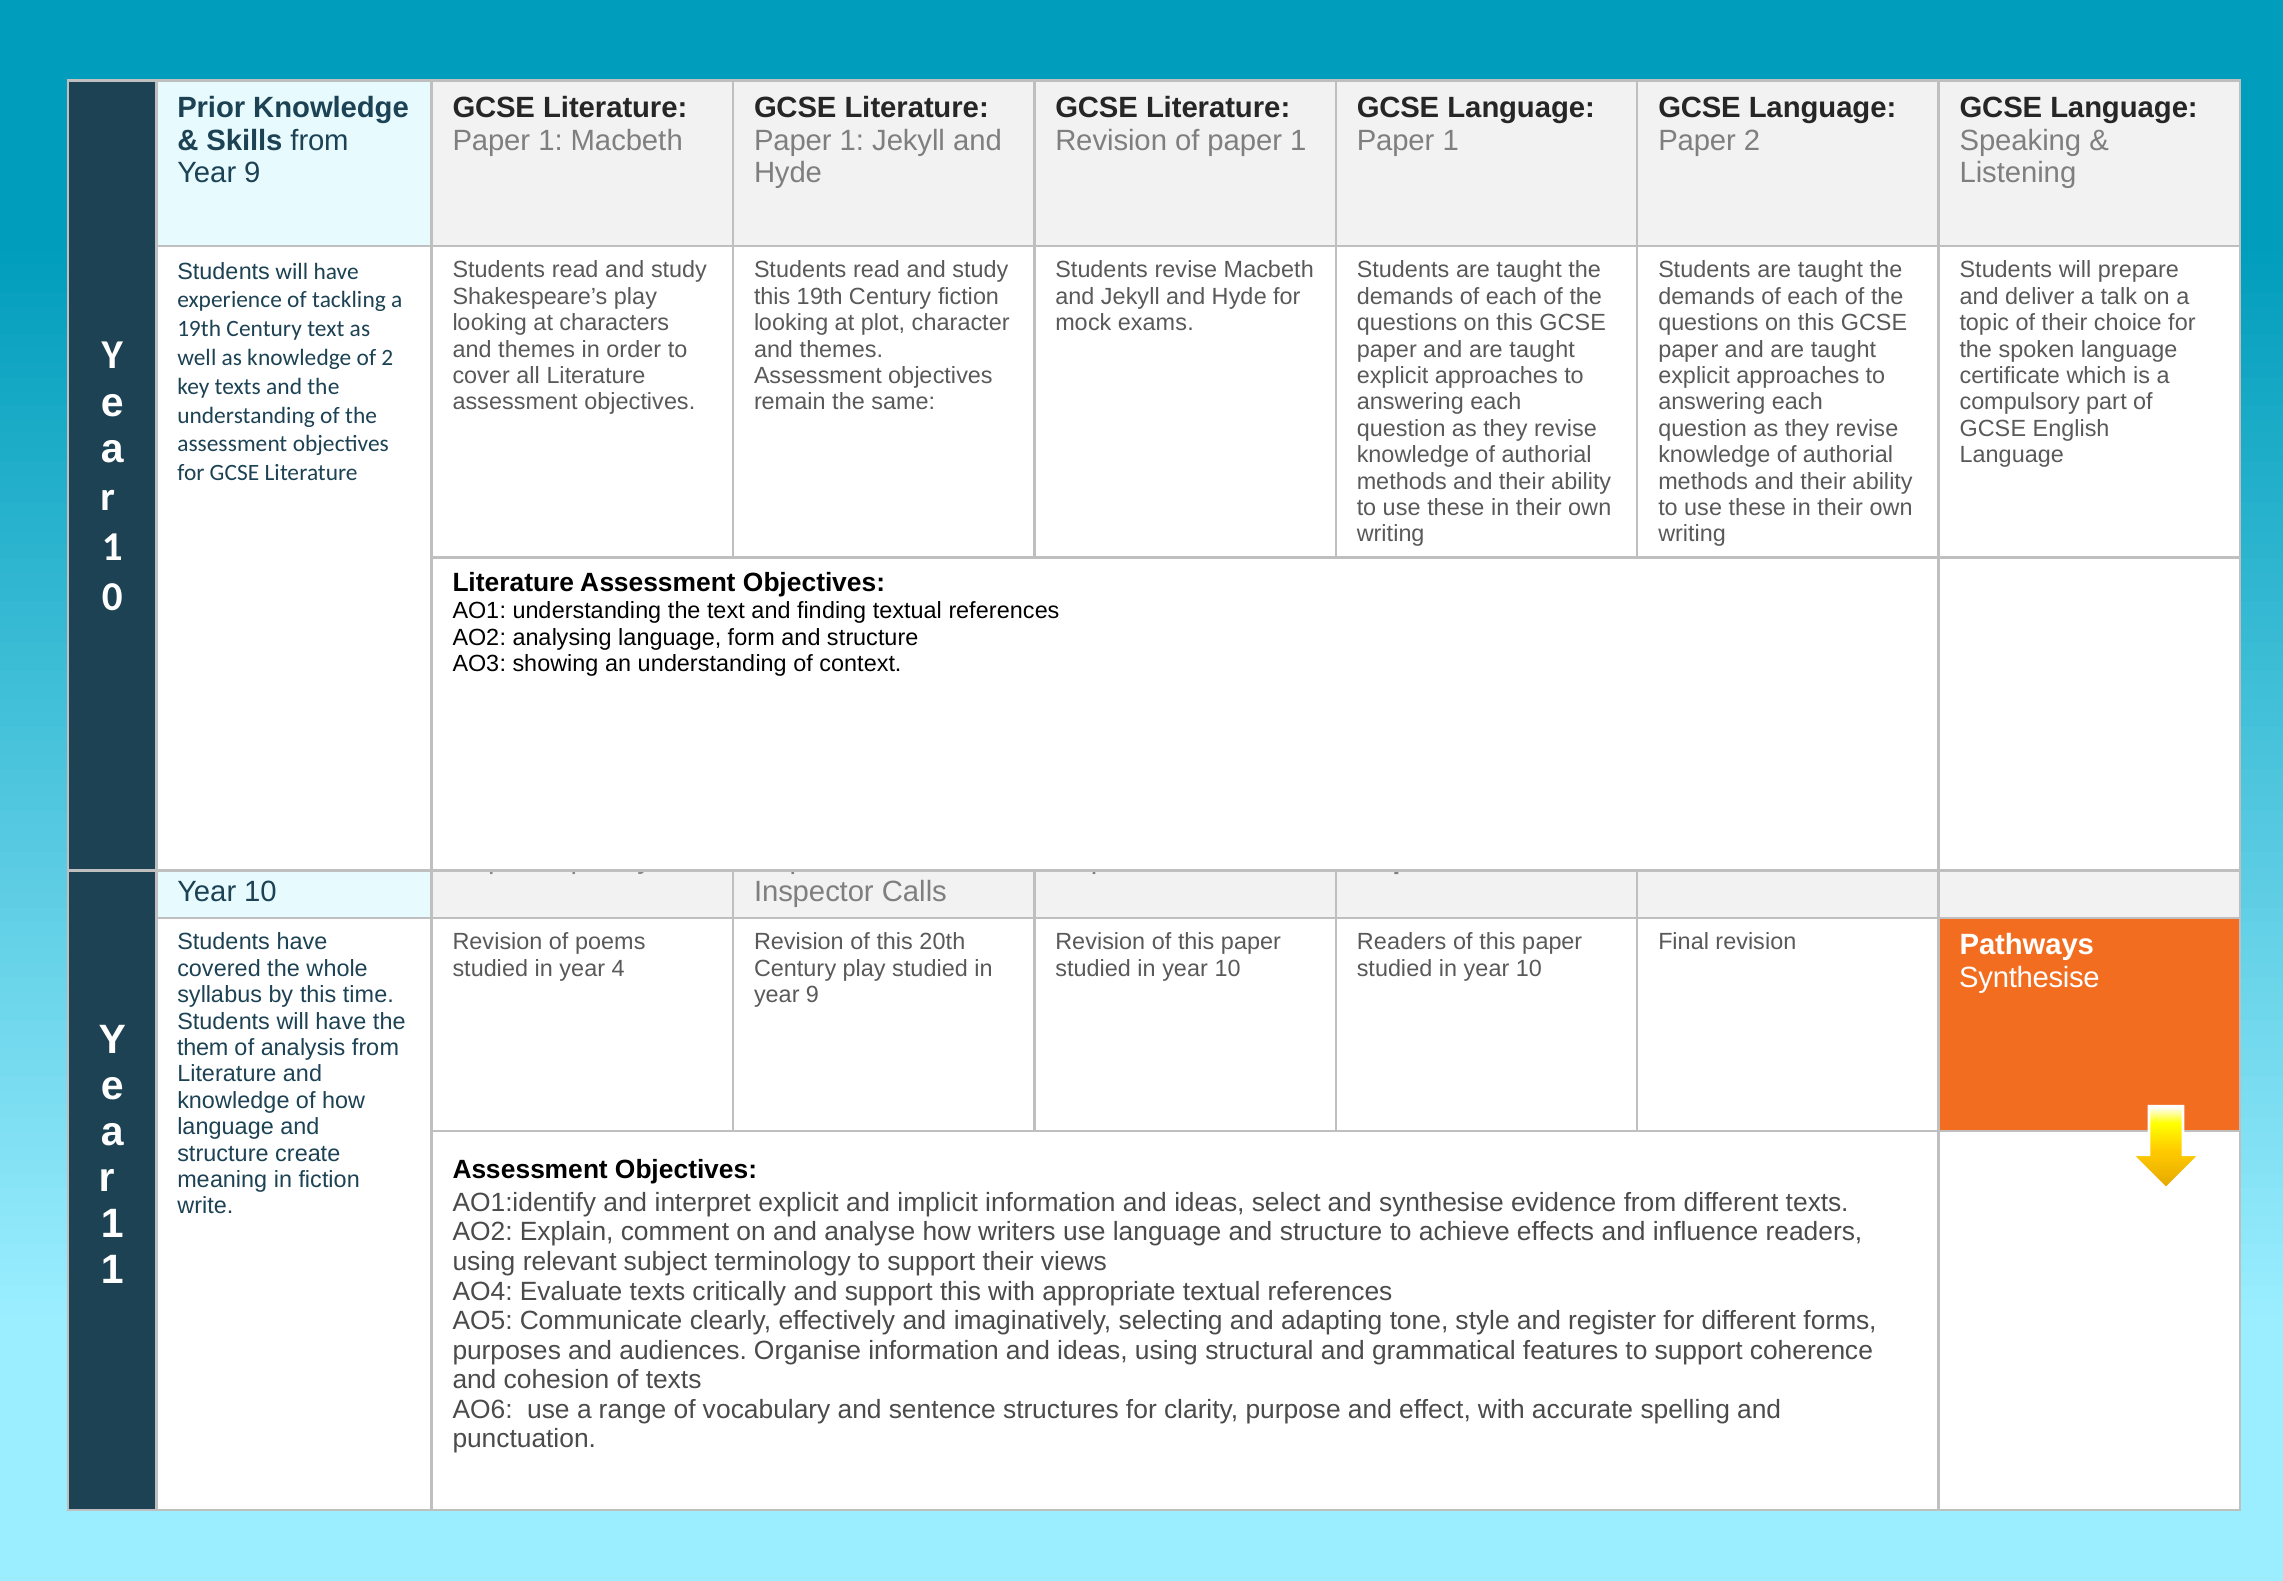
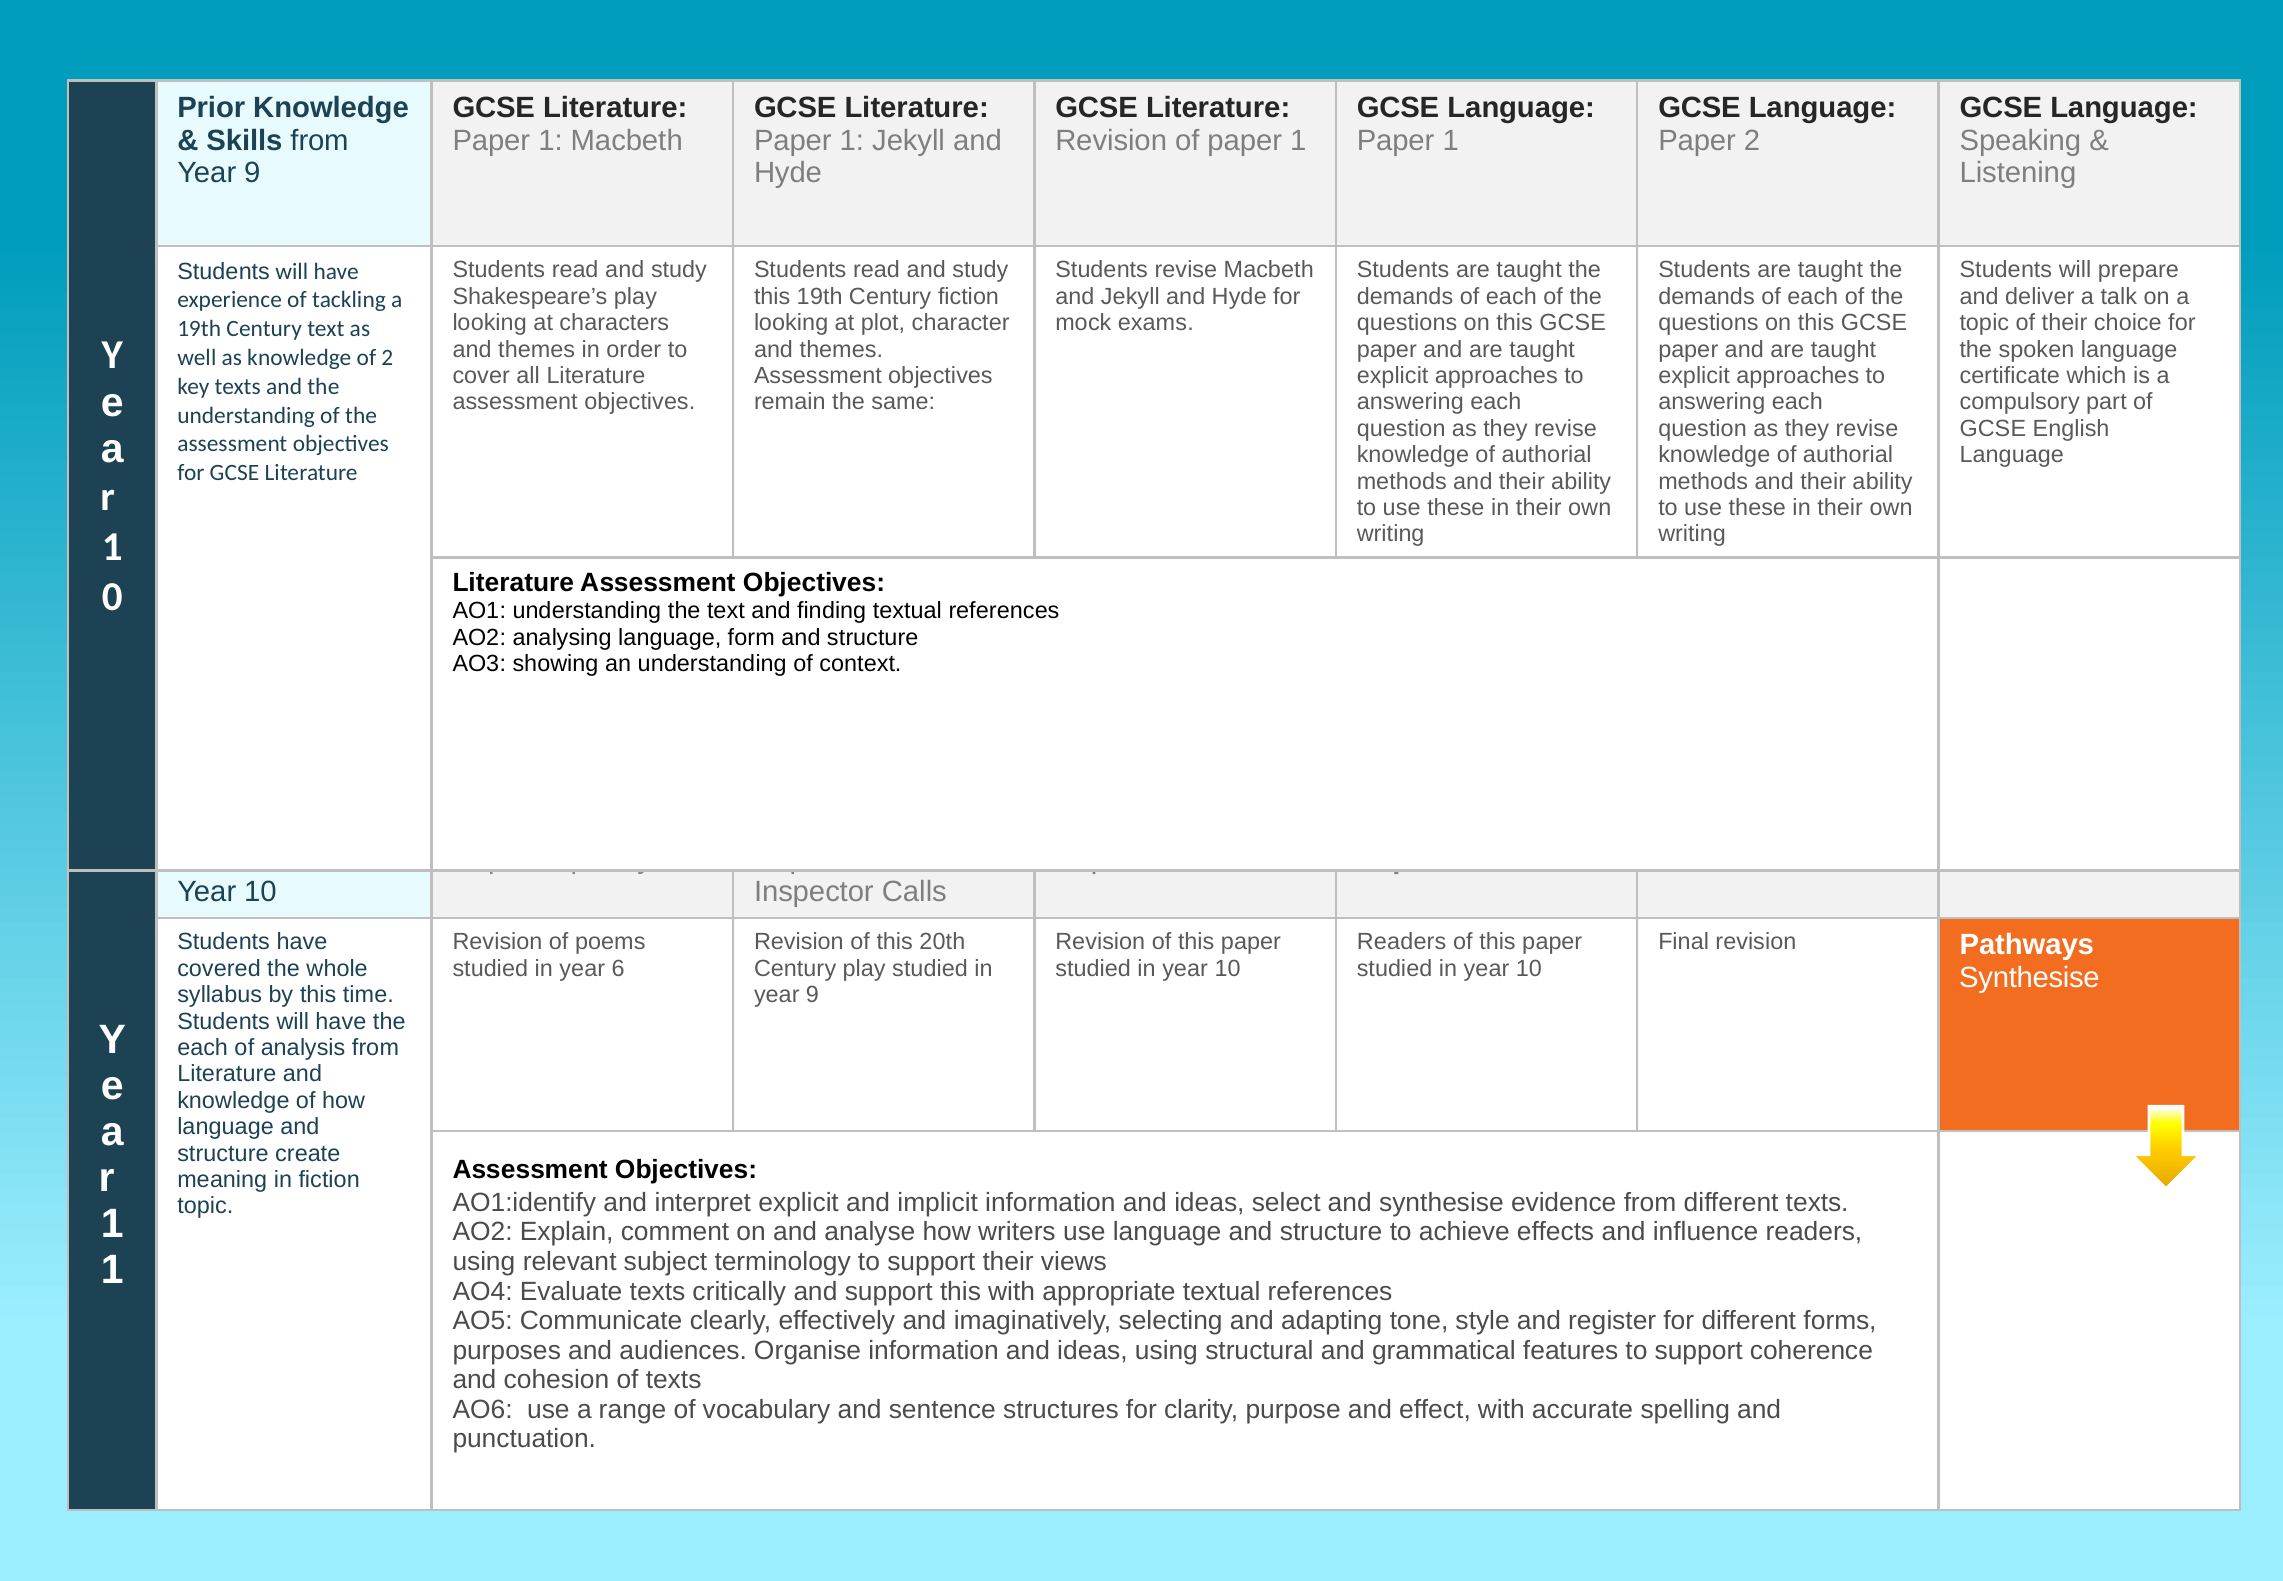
4: 4 -> 6 (618, 968)
them: them -> each (203, 1047)
write: write -> topic (205, 1206)
